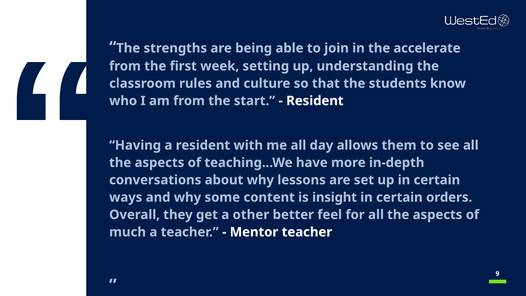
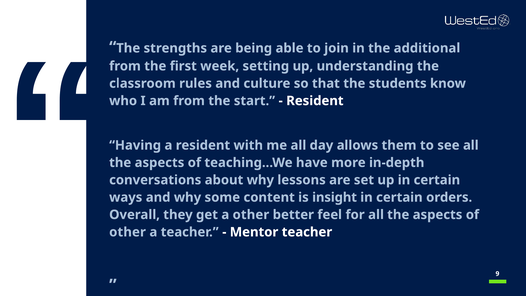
accelerate: accelerate -> additional (427, 48)
much: much -> other (128, 232)
